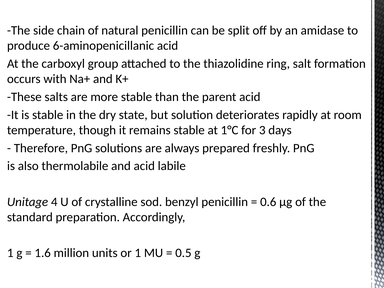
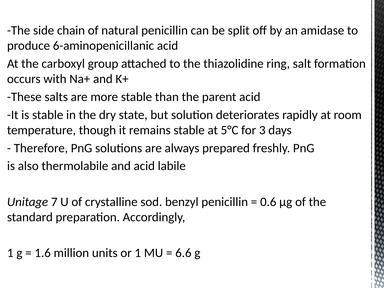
1°C: 1°C -> 5°C (230, 130)
4: 4 -> 7 (54, 202)
0.5: 0.5 -> 6.6 (183, 253)
